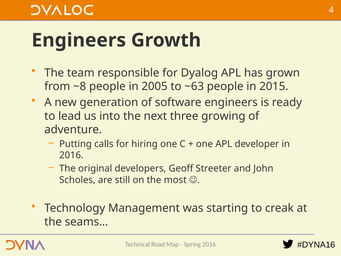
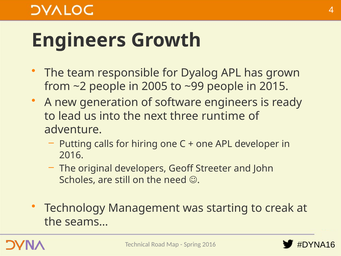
~8: ~8 -> ~2 (80, 86)
~63: ~63 -> ~99 (194, 86)
growing: growing -> runtime (223, 116)
most: most -> need (175, 180)
